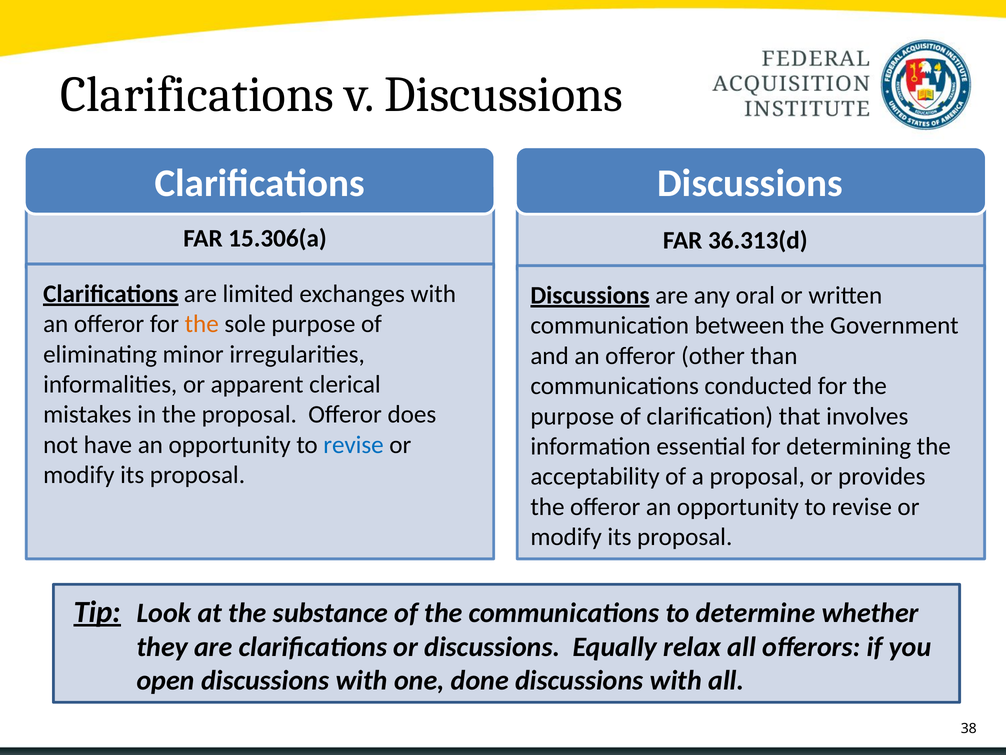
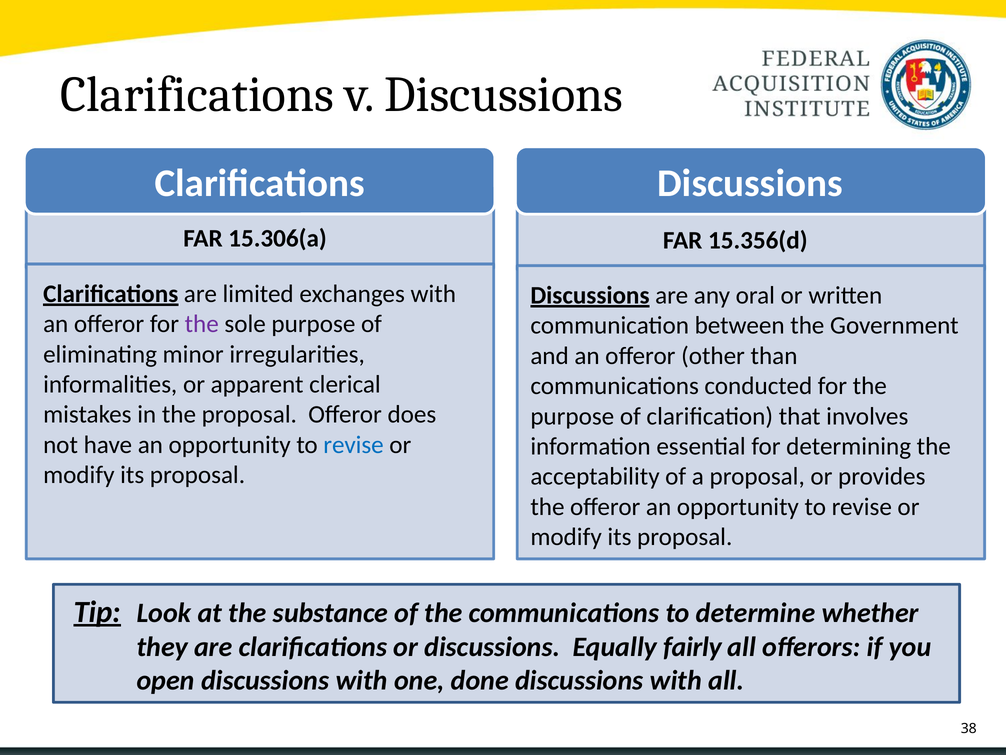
36.313(d: 36.313(d -> 15.356(d (758, 240)
the colour: orange -> purple (202, 324)
relax: relax -> fairly (692, 647)
